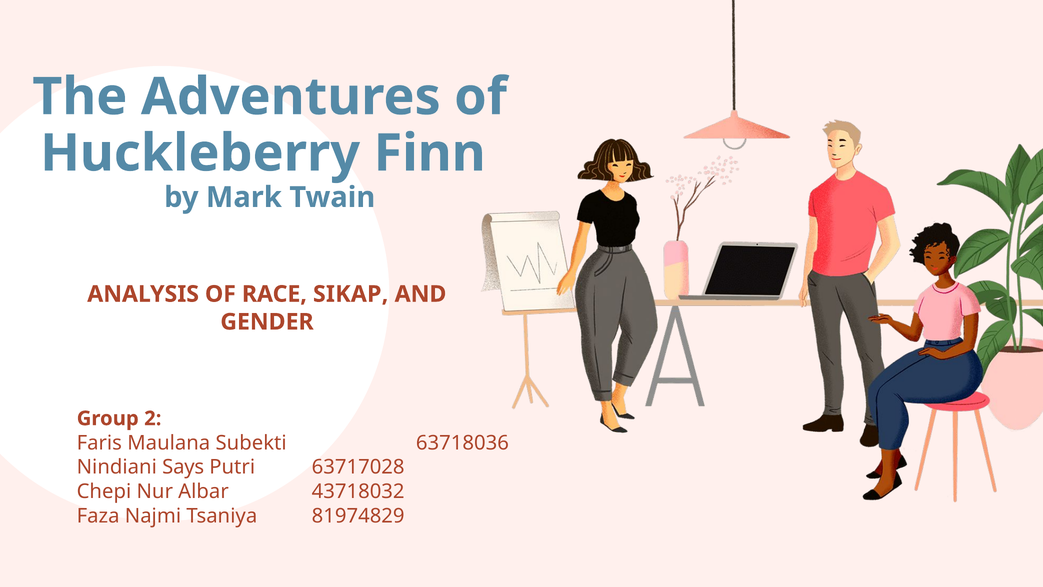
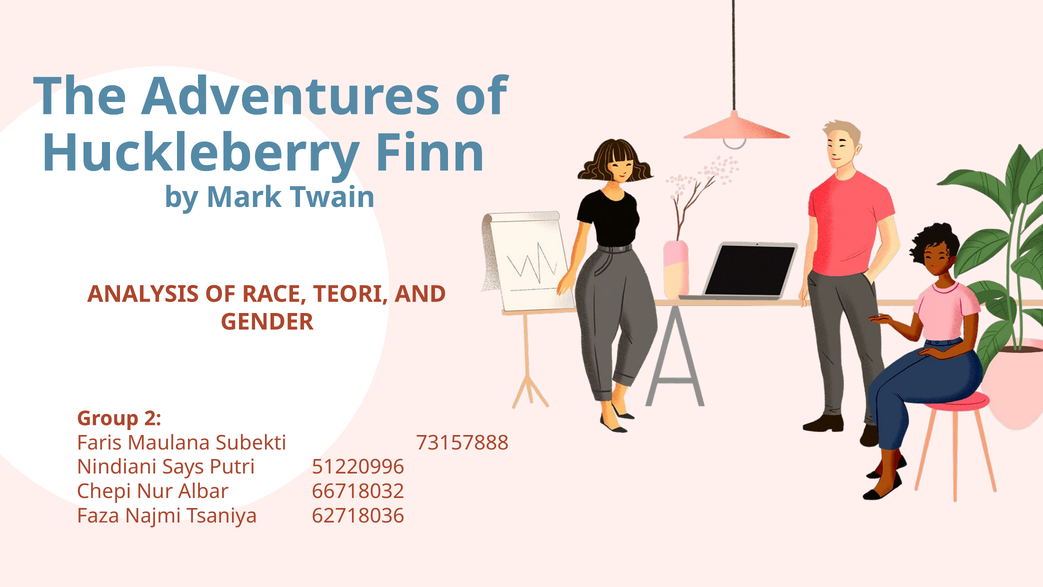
SIKAP: SIKAP -> TEORI (351, 294)
63718036: 63718036 -> 73157888 (462, 443)
63717028: 63717028 -> 51220996 (358, 467)
43718032: 43718032 -> 66718032 (358, 491)
81974829: 81974829 -> 62718036 (358, 516)
